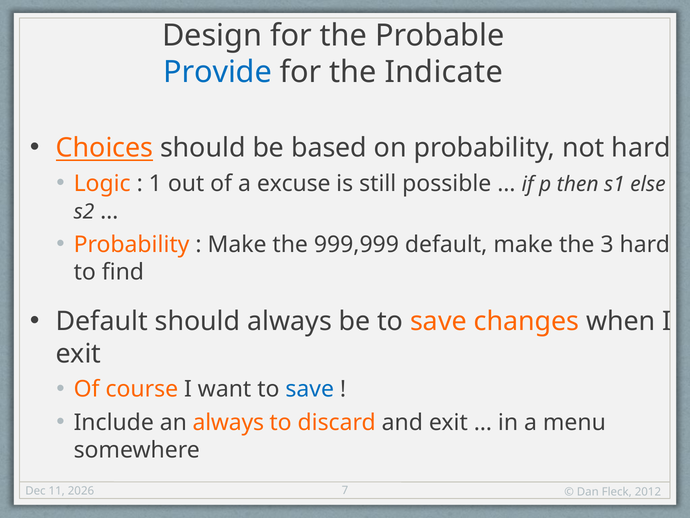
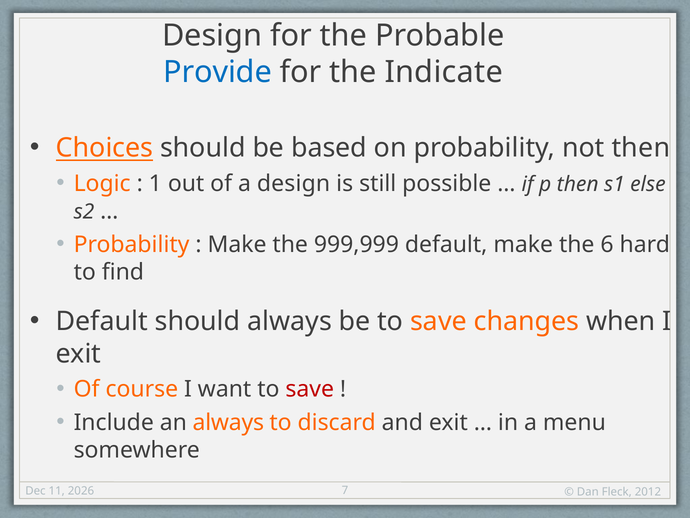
not hard: hard -> then (641, 148)
a excuse: excuse -> design (294, 183)
3: 3 -> 6 (607, 244)
save colour: blue -> red (310, 389)
